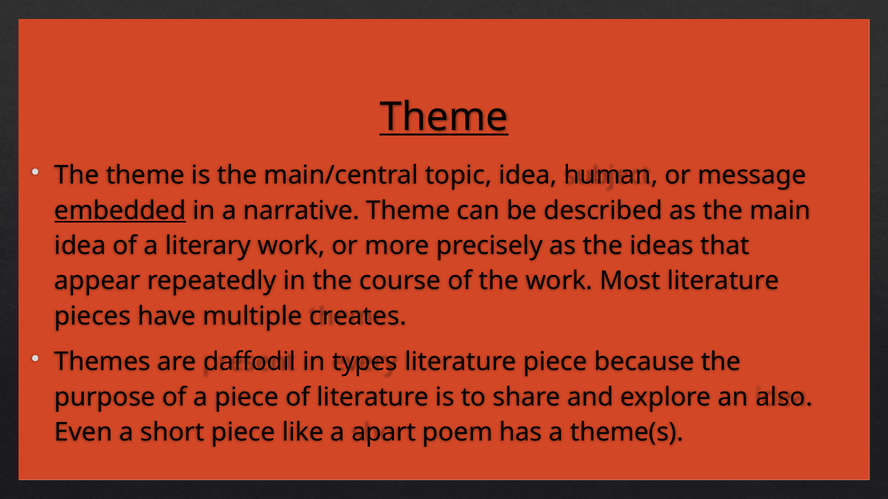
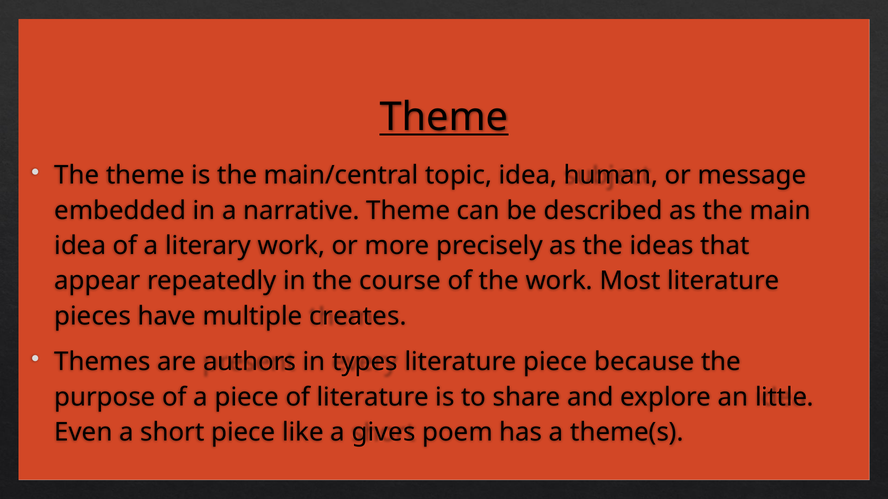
embedded underline: present -> none (120, 211)
daffodil: daffodil -> authors (250, 362)
also: also -> little (784, 397)
apart: apart -> gives (384, 433)
